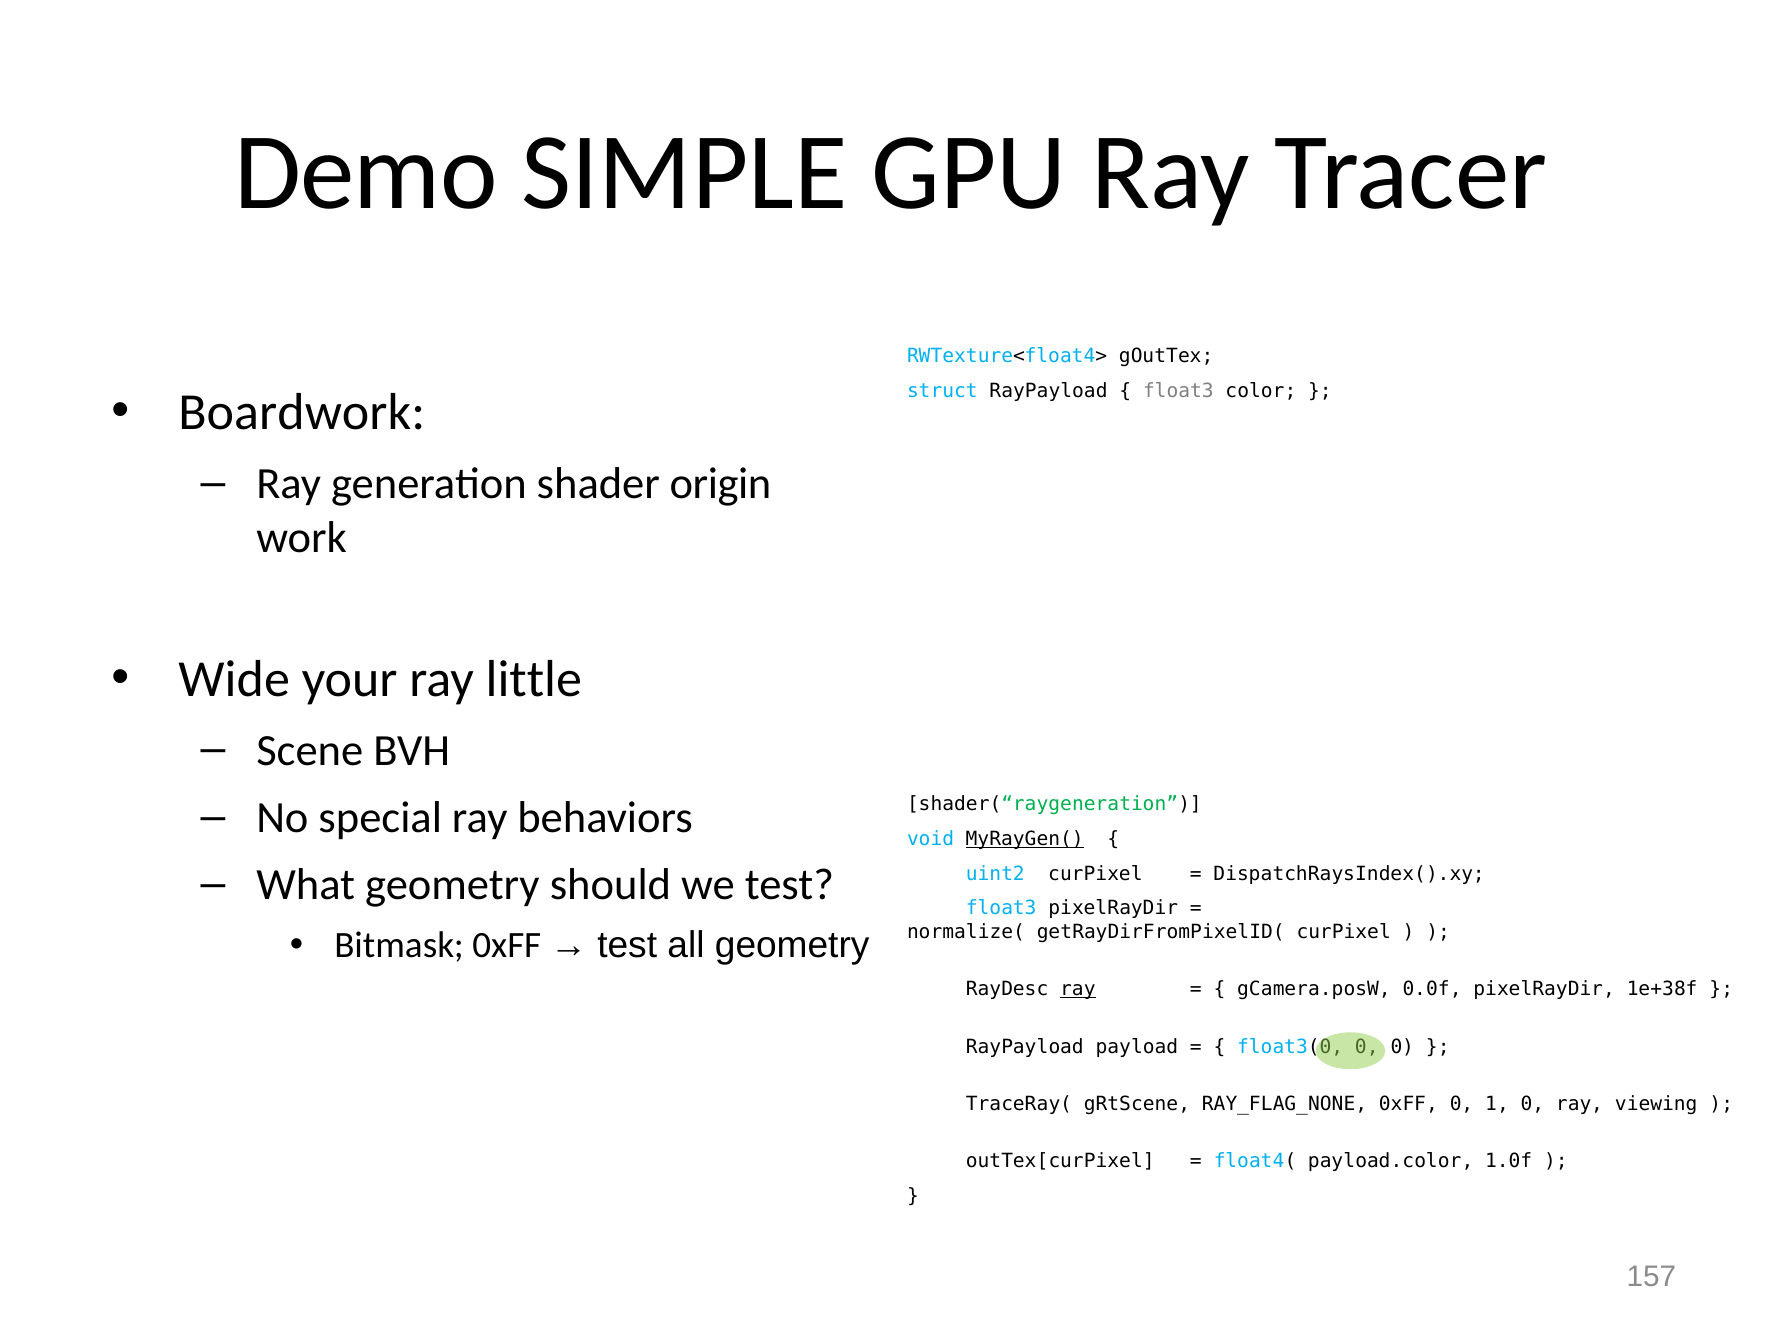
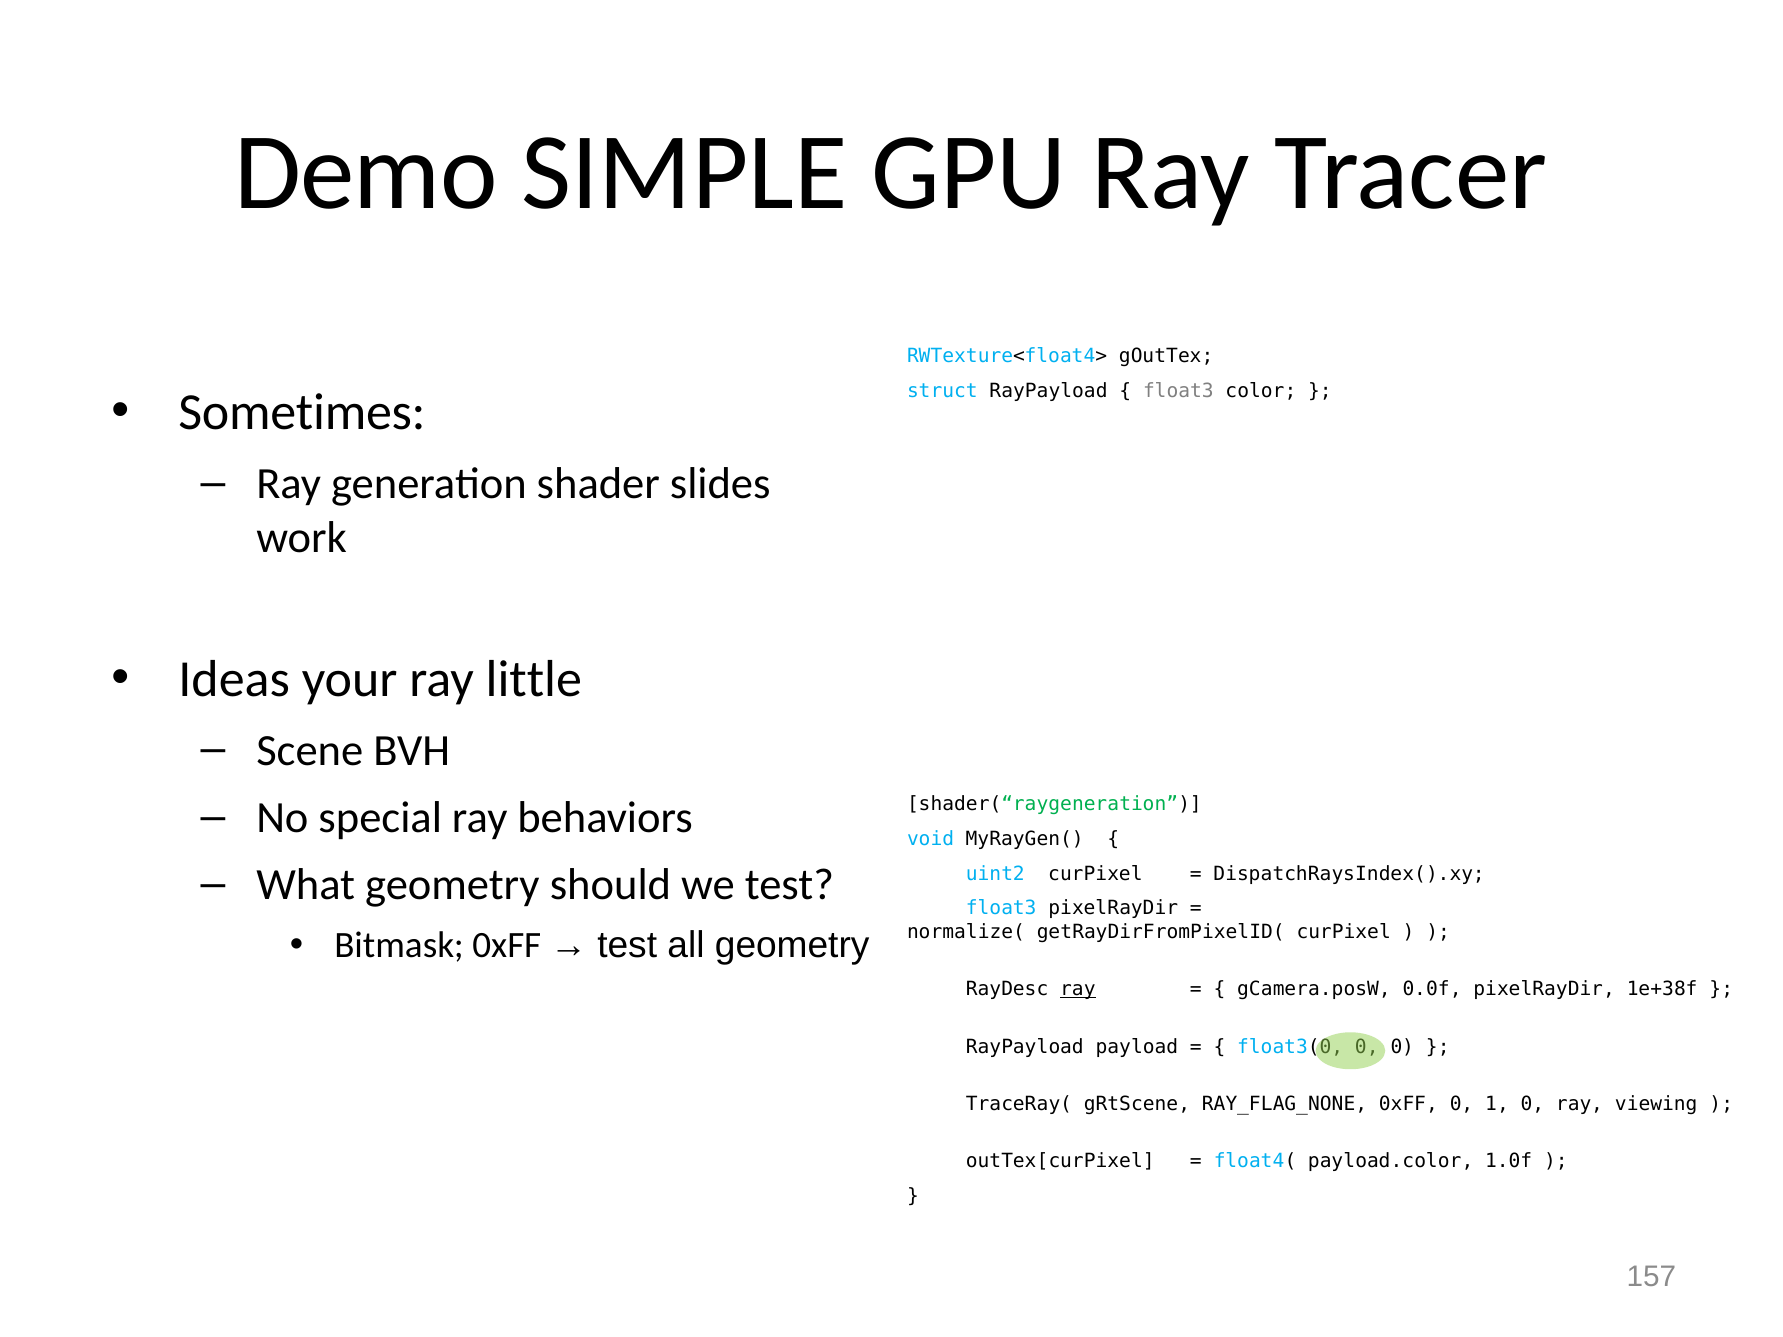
Boardwork: Boardwork -> Sometimes (302, 413)
origin: origin -> slides (720, 484)
Wide: Wide -> Ideas (234, 679)
MyRayGen( underline: present -> none (1025, 839)
